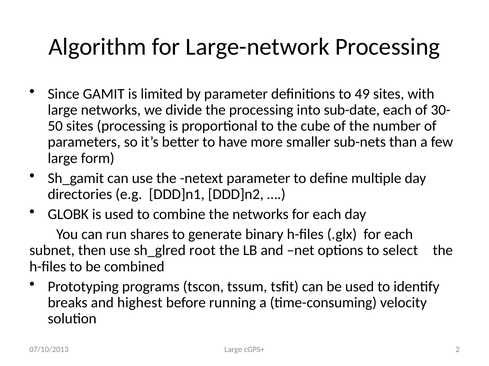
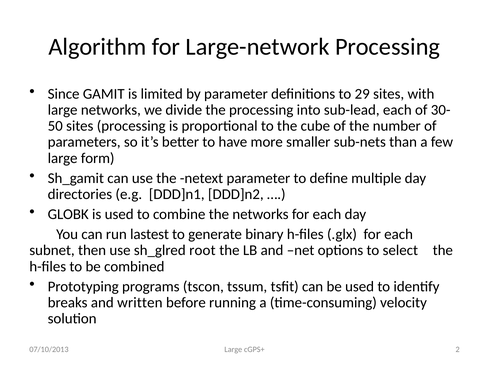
49: 49 -> 29 (362, 94)
sub-date: sub-date -> sub-lead (352, 110)
shares: shares -> lastest (150, 235)
highest: highest -> written (140, 303)
